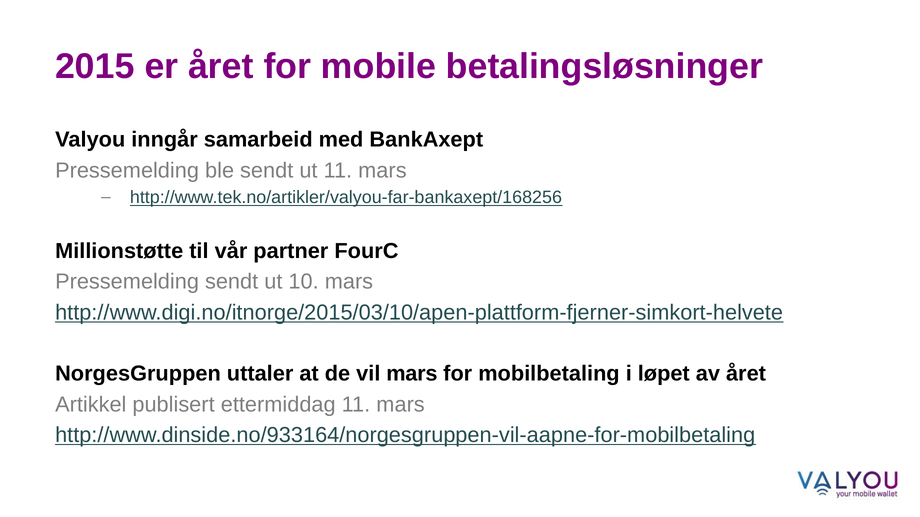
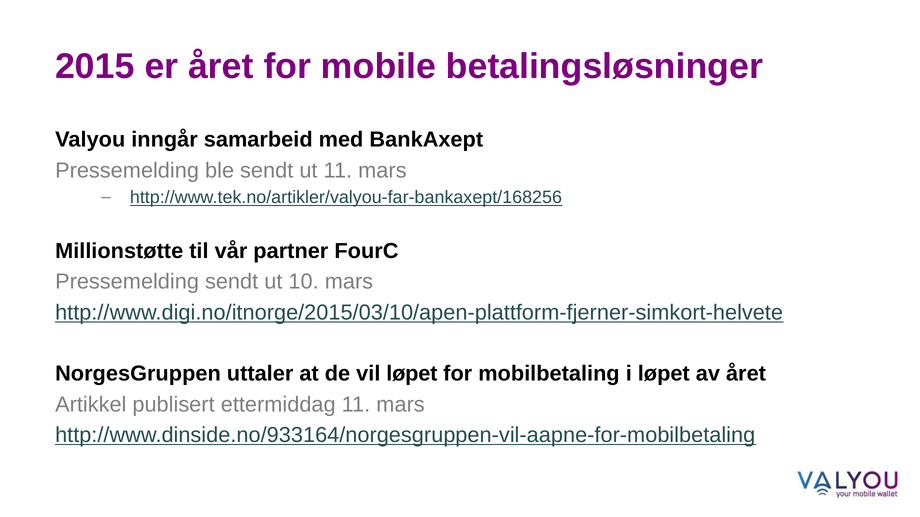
vil mars: mars -> løpet (412, 374)
